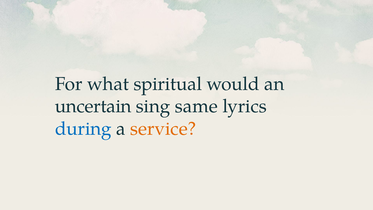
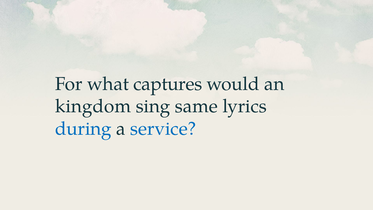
spiritual: spiritual -> captures (168, 84)
uncertain: uncertain -> kingdom (93, 106)
service colour: orange -> blue (163, 129)
